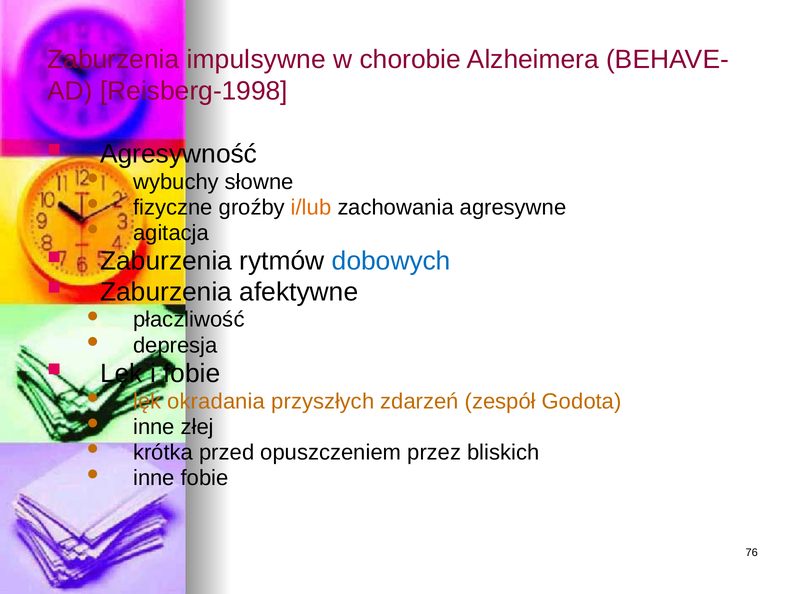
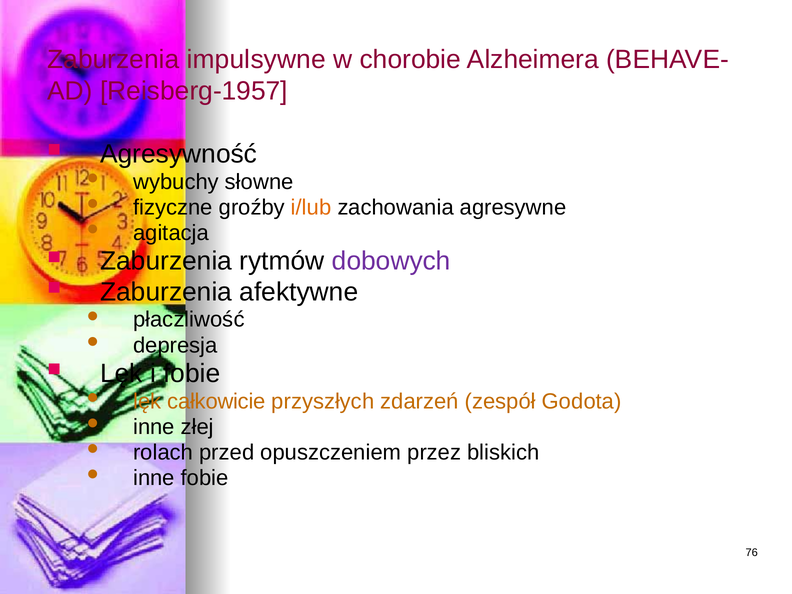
Reisberg-1998: Reisberg-1998 -> Reisberg-1957 (194, 91)
dobowych colour: blue -> purple (391, 261)
okradania: okradania -> całkowicie (216, 401)
krótka: krótka -> rolach (163, 452)
